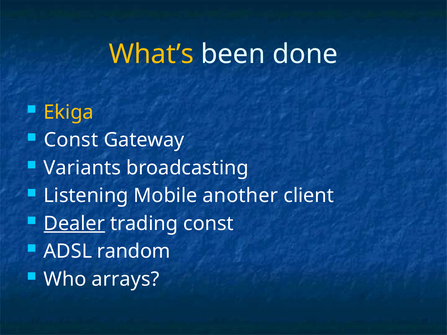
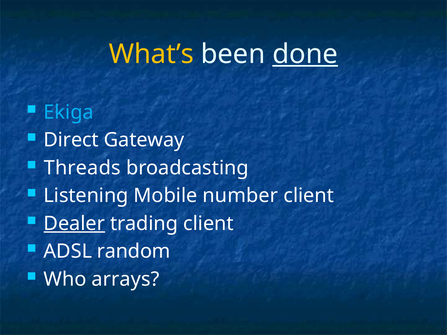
done underline: none -> present (305, 54)
Ekiga colour: yellow -> light blue (69, 112)
Const: Const -> Direct (71, 140)
Variants: Variants -> Threads (82, 168)
another: another -> number (240, 196)
trading const: const -> client (209, 224)
